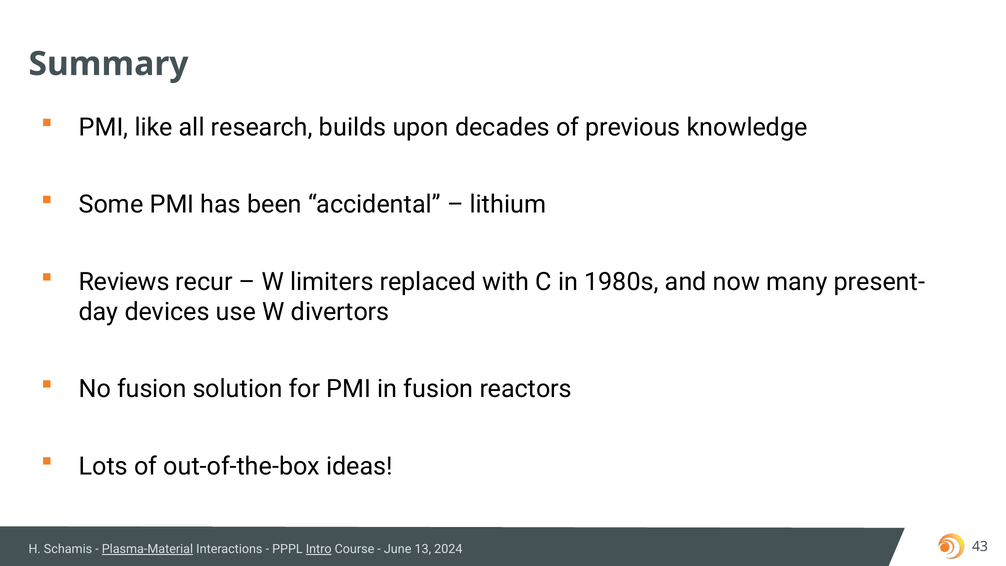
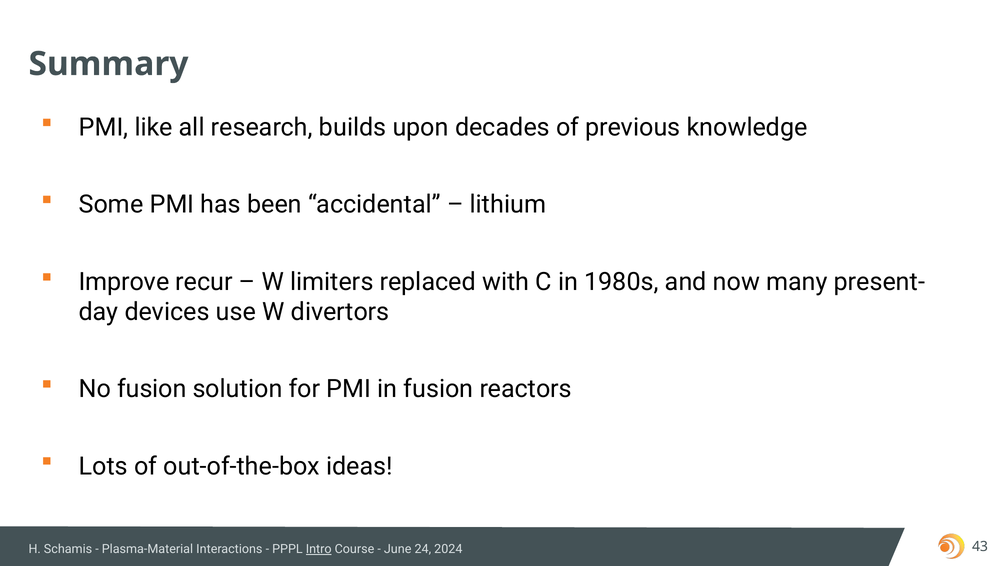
Reviews: Reviews -> Improve (124, 282)
Plasma-Material underline: present -> none (147, 549)
13: 13 -> 24 (423, 549)
